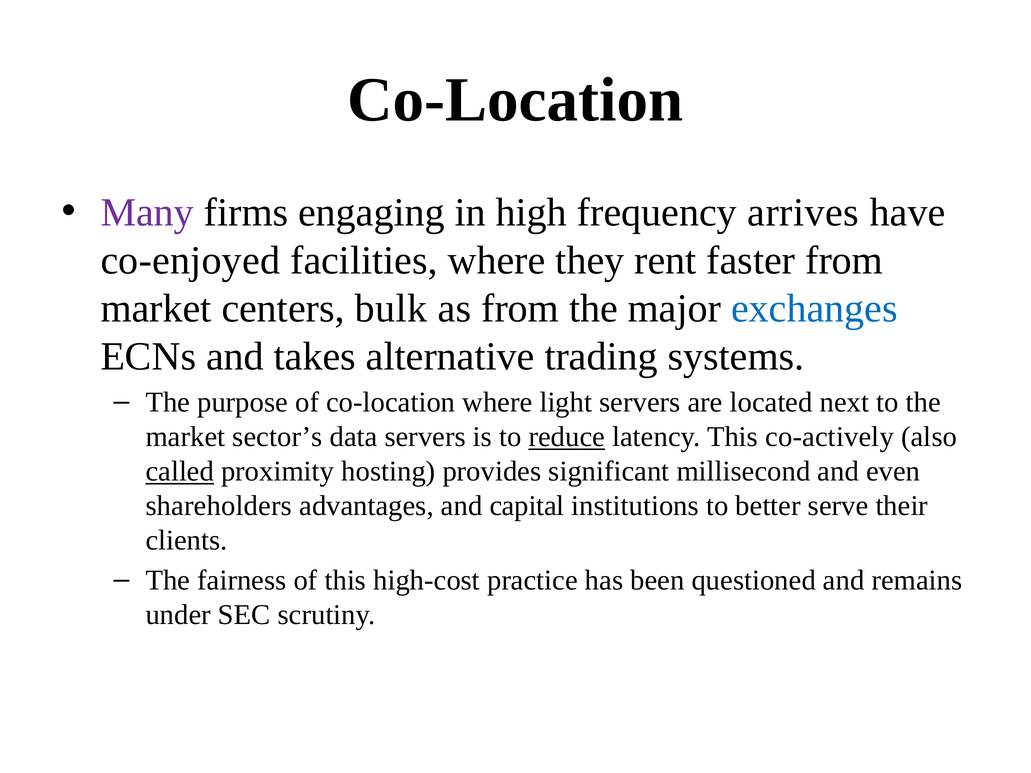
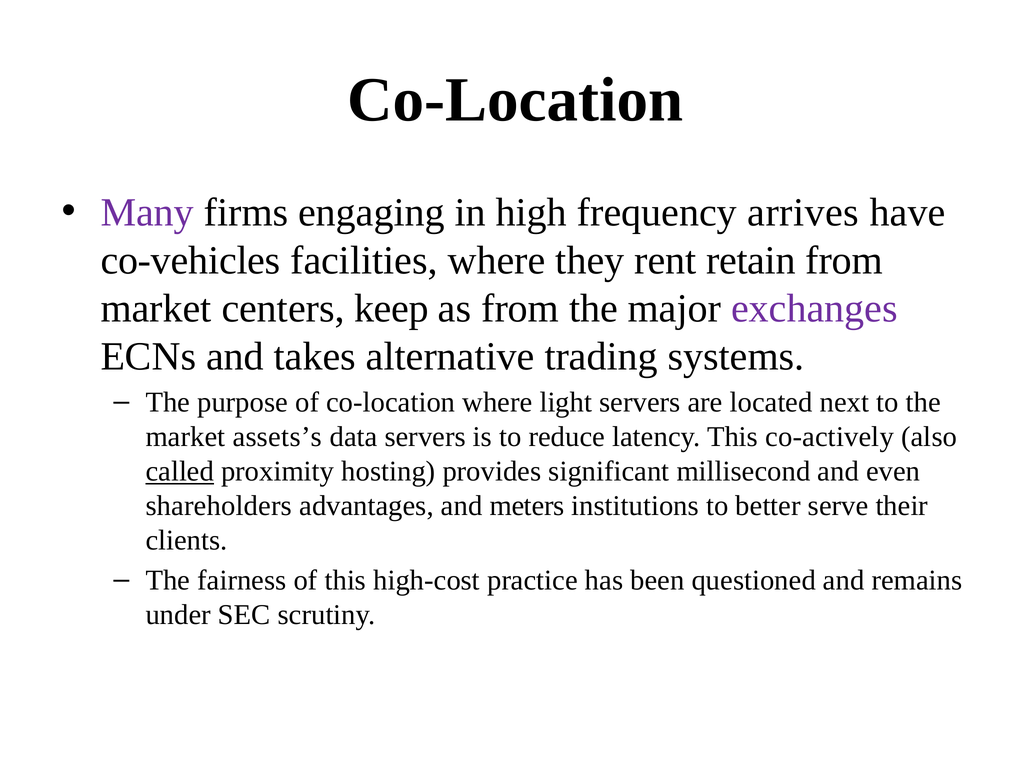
co-enjoyed: co-enjoyed -> co-vehicles (191, 260)
faster: faster -> retain (751, 260)
bulk: bulk -> keep (392, 308)
exchanges colour: blue -> purple (814, 308)
sector’s: sector’s -> assets’s (277, 437)
reduce underline: present -> none (567, 437)
capital: capital -> meters (527, 506)
